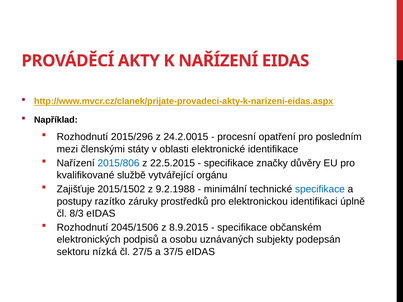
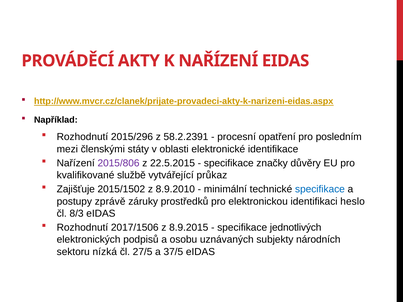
24.2.0015: 24.2.0015 -> 58.2.2391 (186, 137)
2015/806 colour: blue -> purple (119, 163)
orgánu: orgánu -> průkaz (212, 175)
9.2.1988: 9.2.1988 -> 8.9.2010 (175, 189)
razítko: razítko -> zprávě (110, 202)
úplně: úplně -> heslo (353, 202)
2045/1506: 2045/1506 -> 2017/1506 (135, 228)
občanském: občanském -> jednotlivých (296, 228)
podepsán: podepsán -> národních (318, 240)
